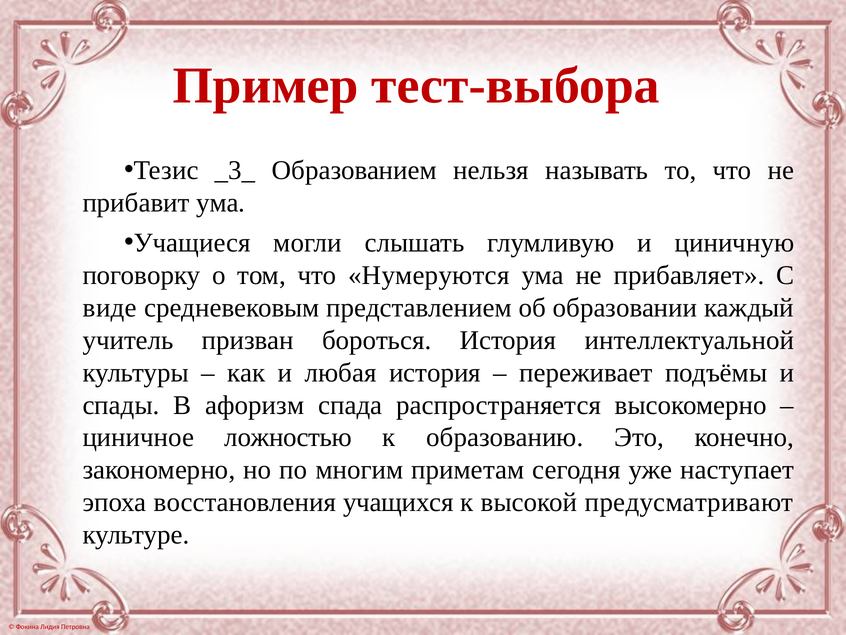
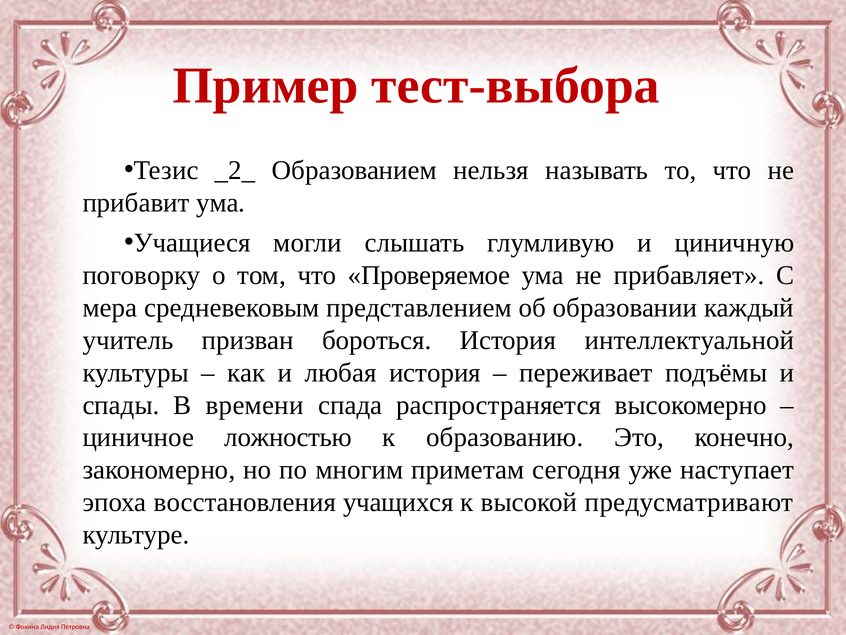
_3_: _3_ -> _2_ (235, 170)
Нумеруются: Нумеруются -> Проверяемое (429, 275)
виде: виде -> мера (110, 308)
афоризм: афоризм -> времени (255, 405)
